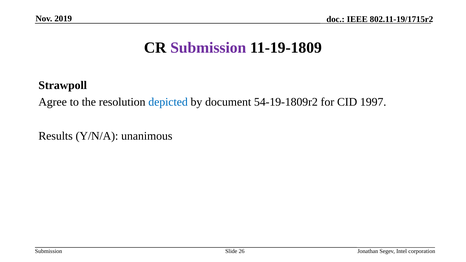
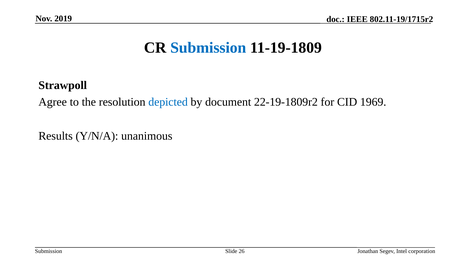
Submission colour: purple -> blue (208, 48)
54-19-1809r2: 54-19-1809r2 -> 22-19-1809r2 (286, 102)
1997: 1997 -> 1969 (373, 102)
